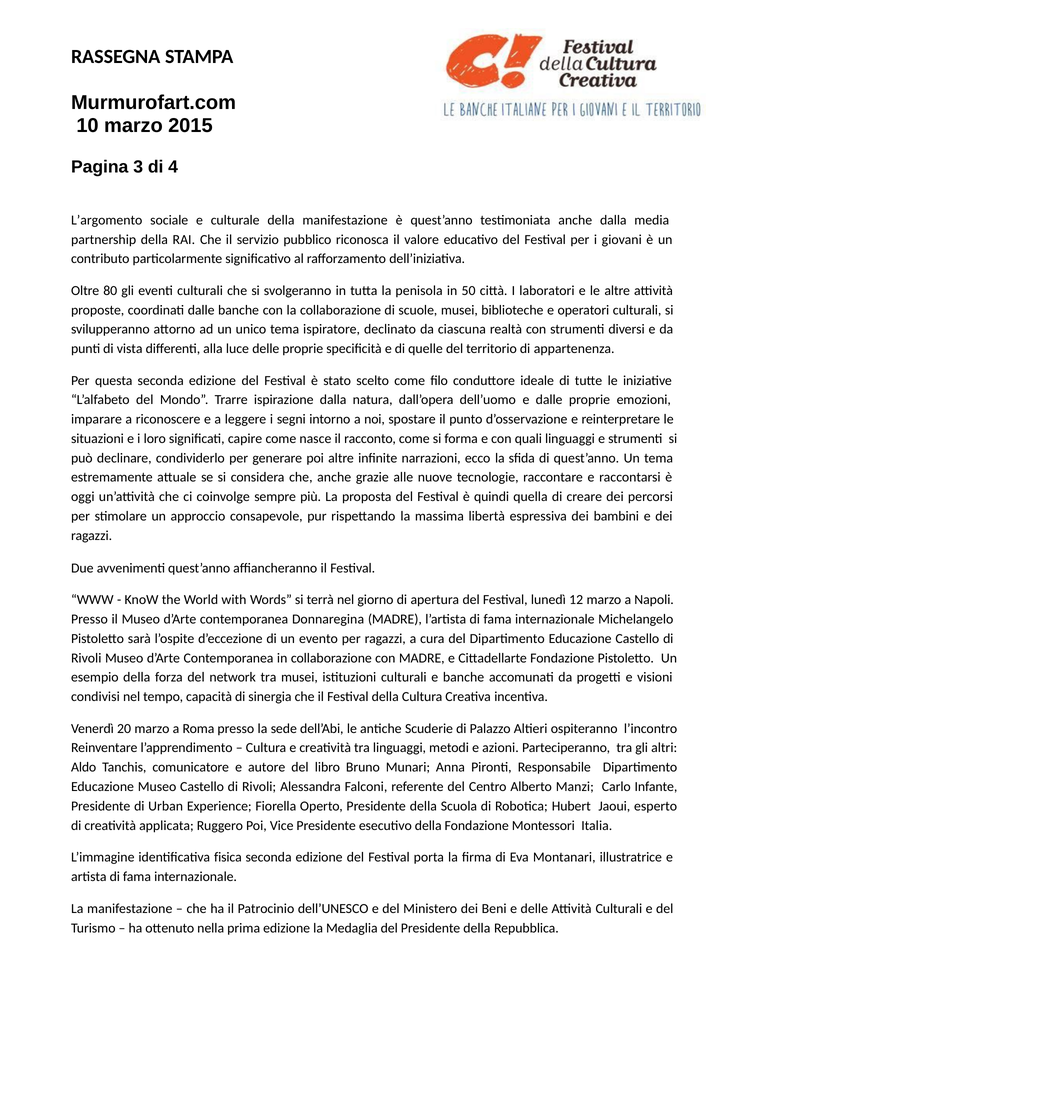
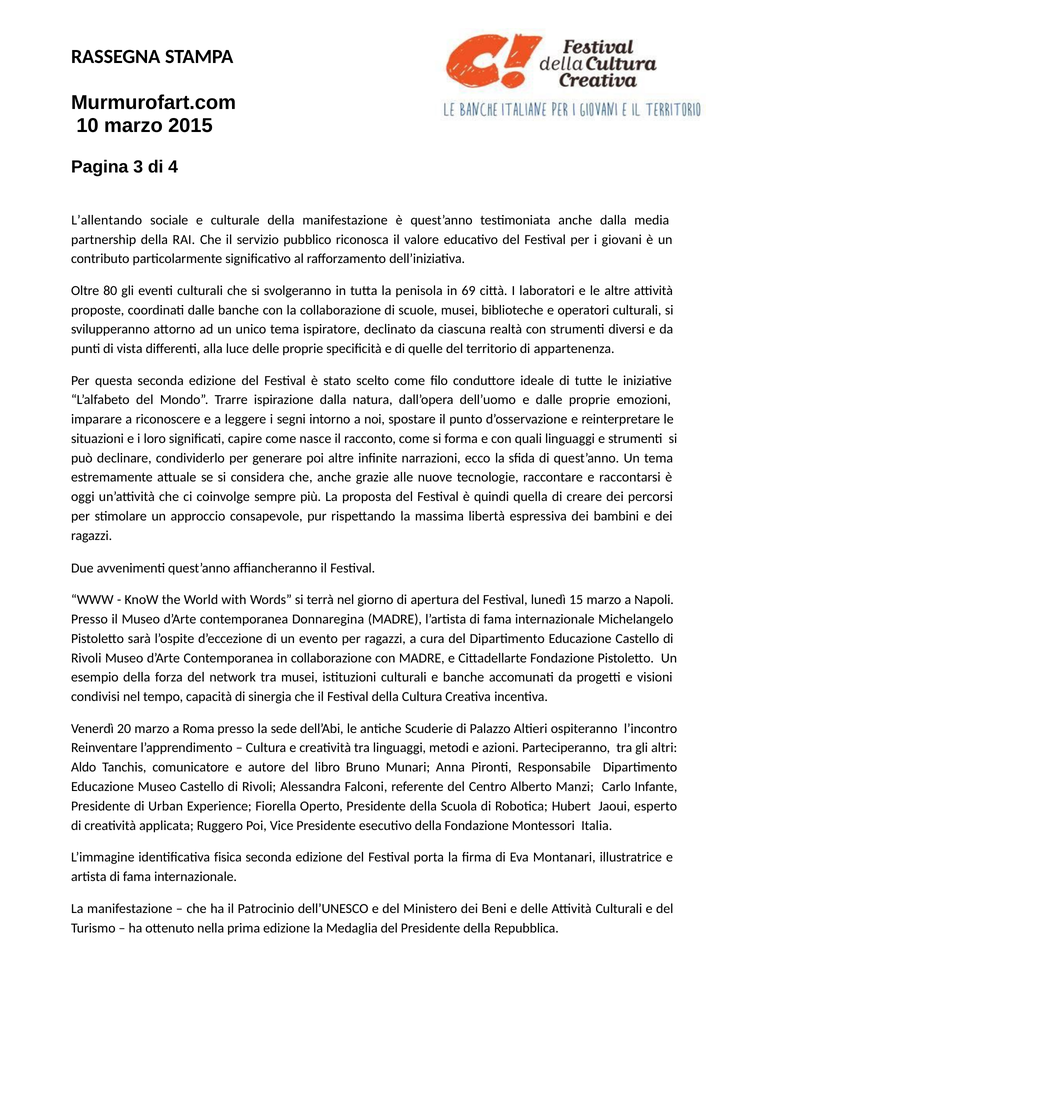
L’argomento: L’argomento -> L’allentando (107, 220)
50: 50 -> 69 (469, 291)
12: 12 -> 15 (576, 600)
